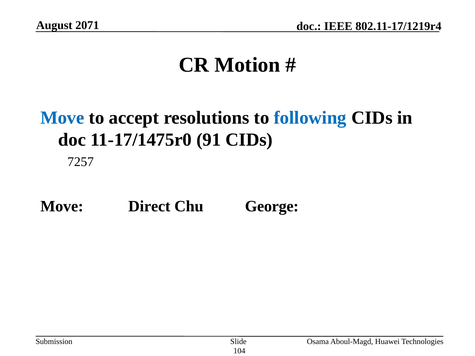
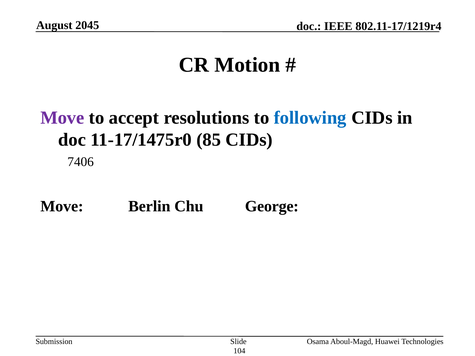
2071: 2071 -> 2045 (87, 25)
Move colour: blue -> purple (62, 118)
91: 91 -> 85 (209, 140)
7257: 7257 -> 7406 (81, 162)
Direct: Direct -> Berlin (149, 206)
